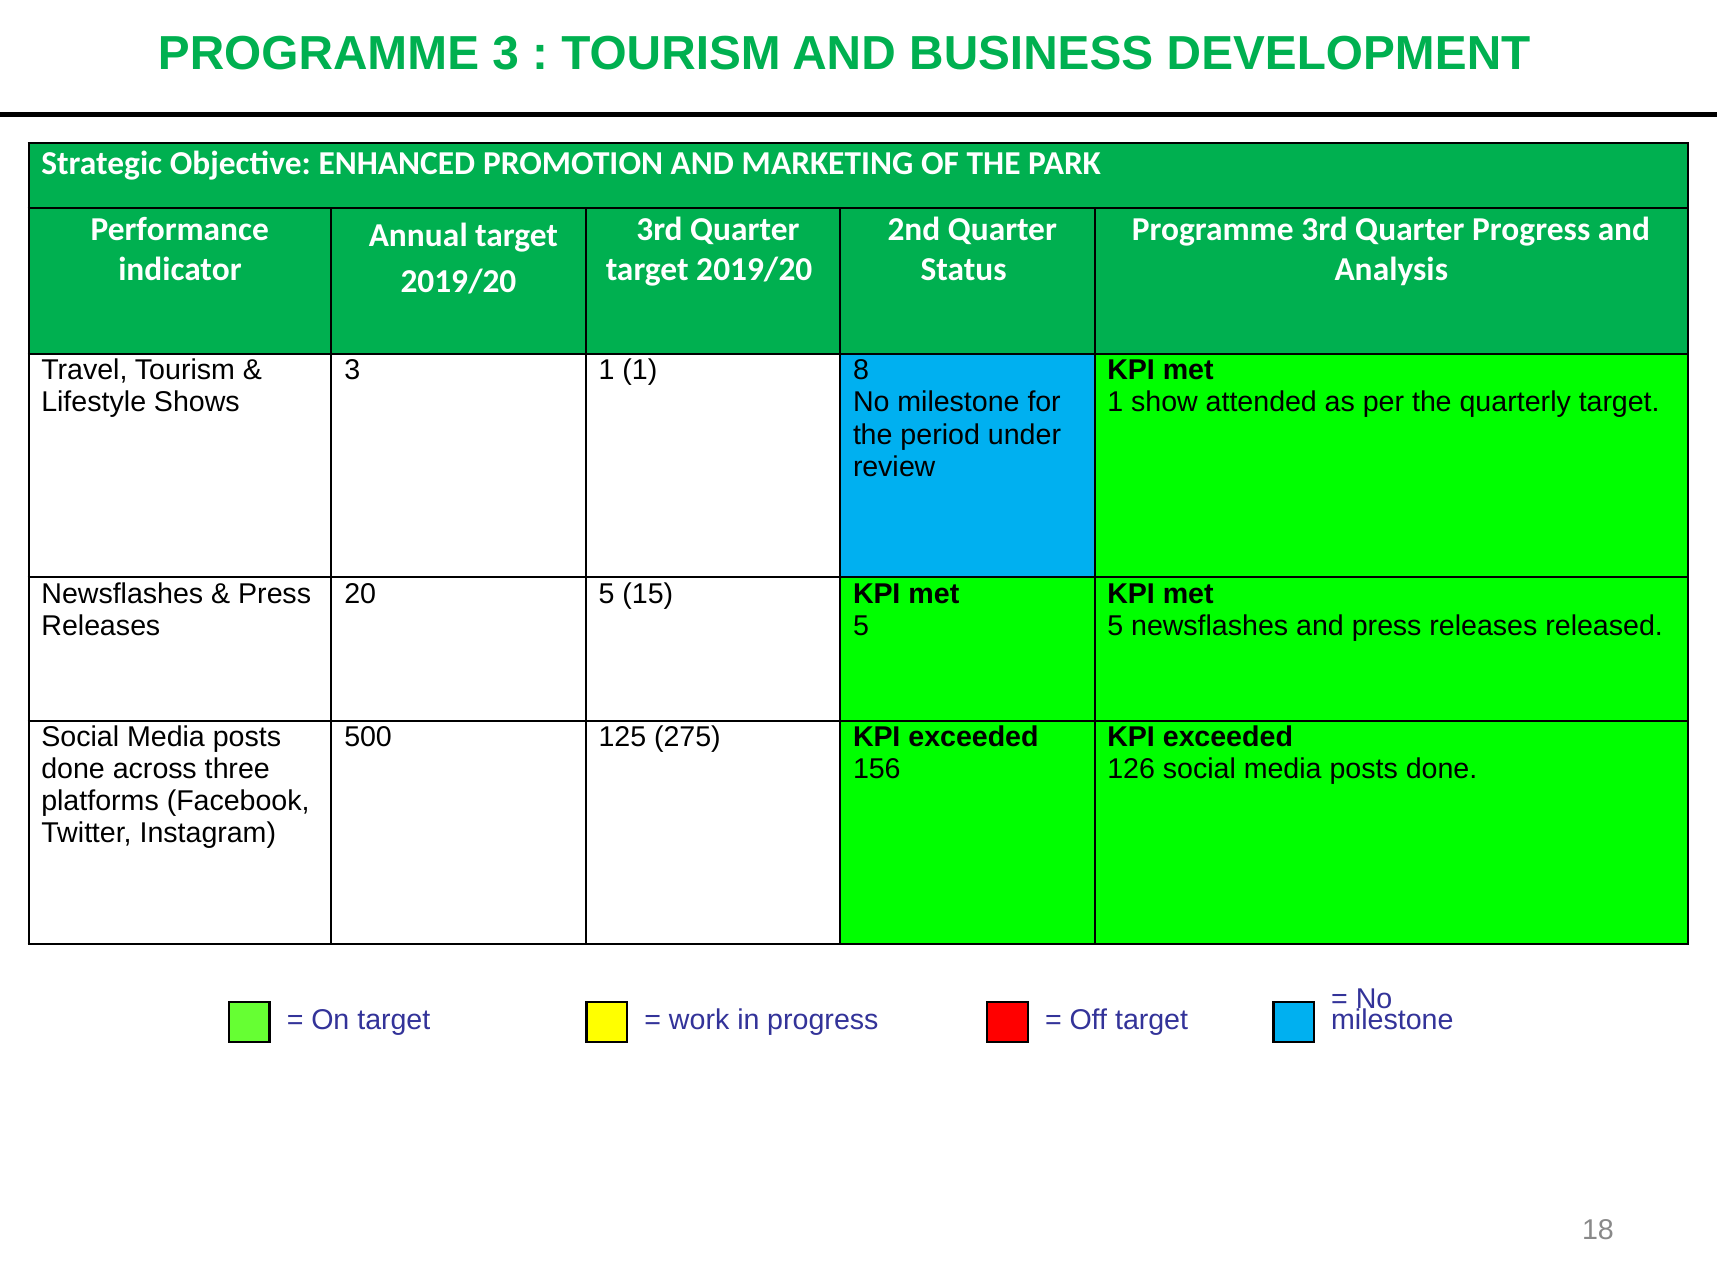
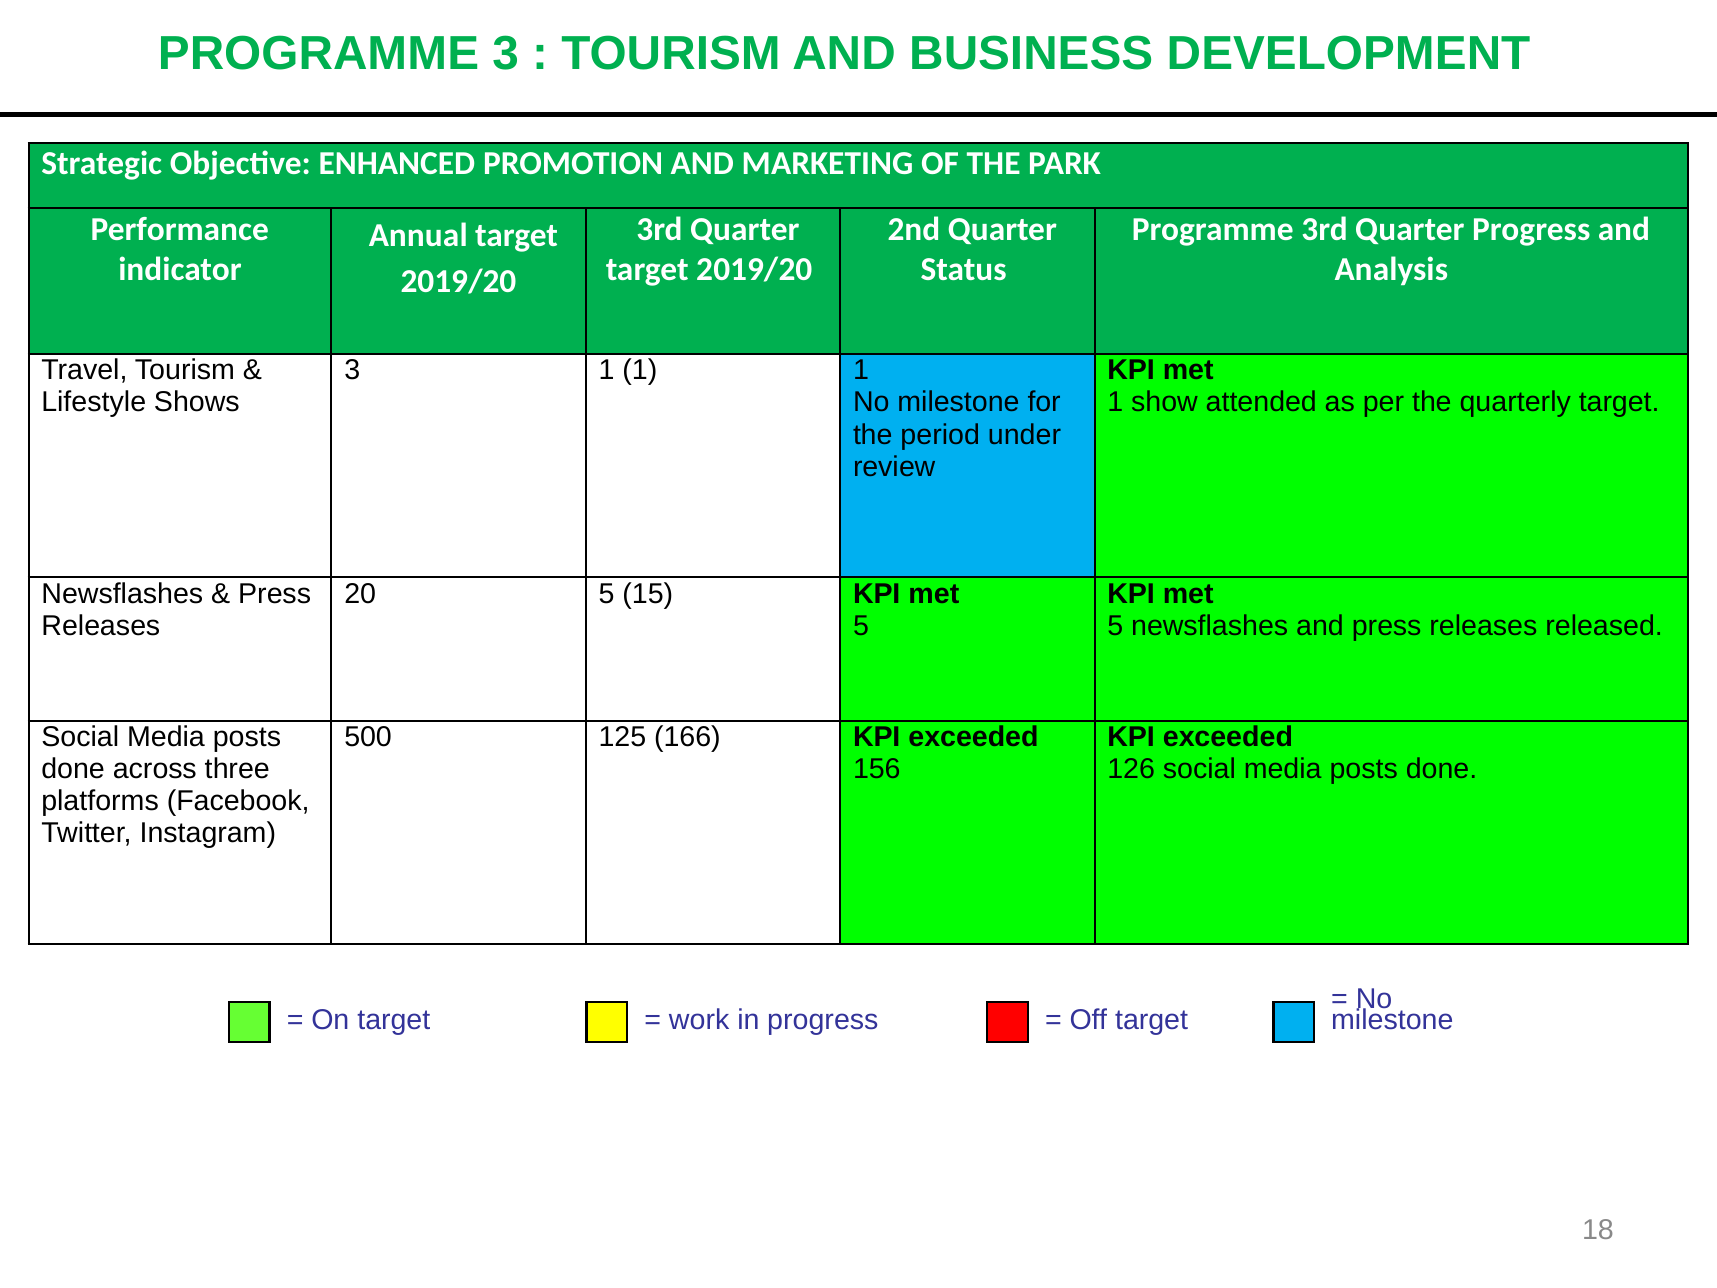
1 1 8: 8 -> 1 (861, 370)
275: 275 -> 166 (687, 737)
